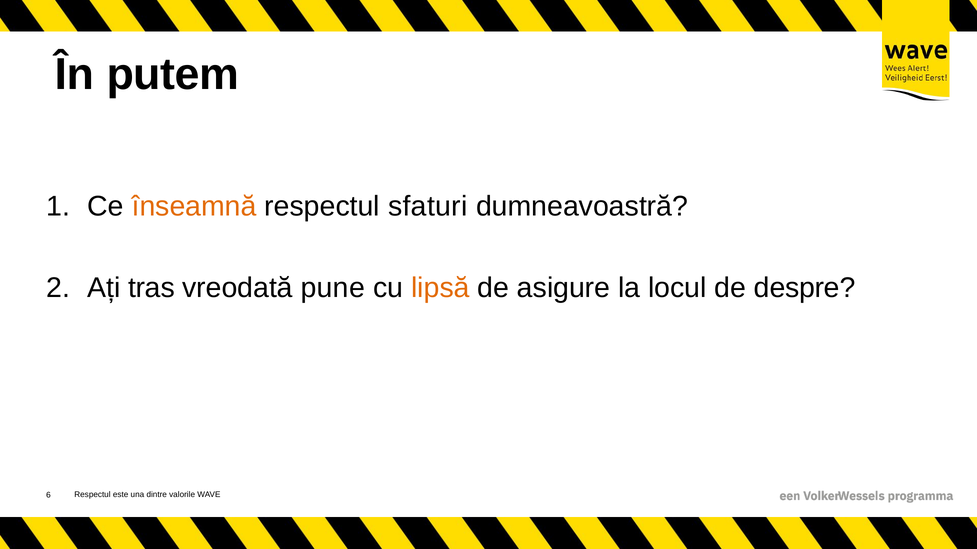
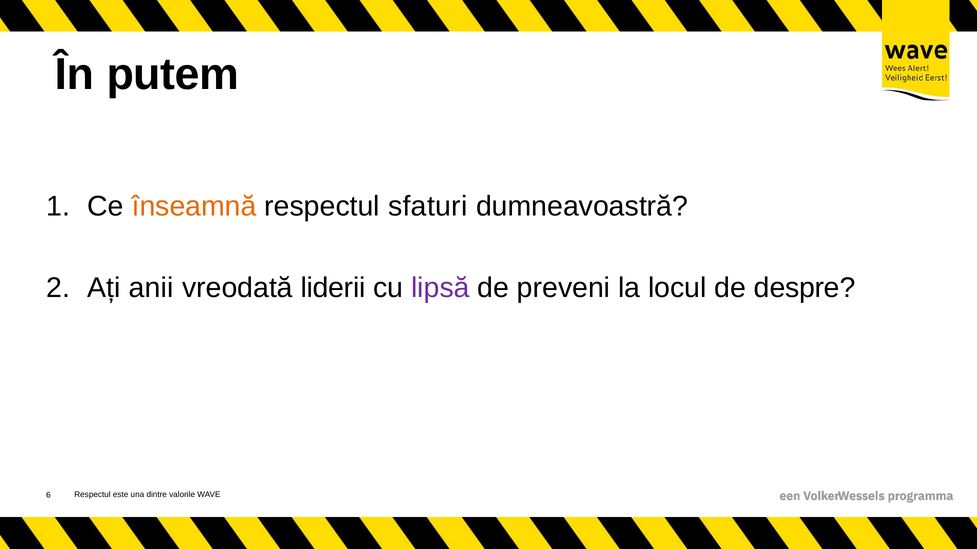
tras: tras -> anii (151, 288)
pune: pune -> liderii (333, 288)
lipsă colour: orange -> purple (440, 288)
asigure: asigure -> preveni (564, 288)
